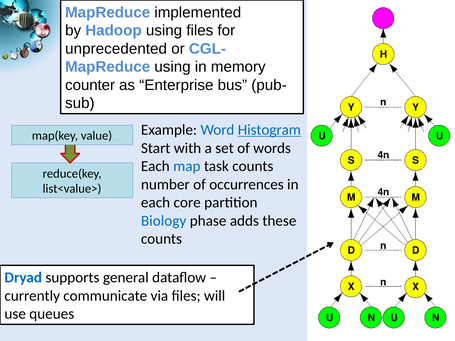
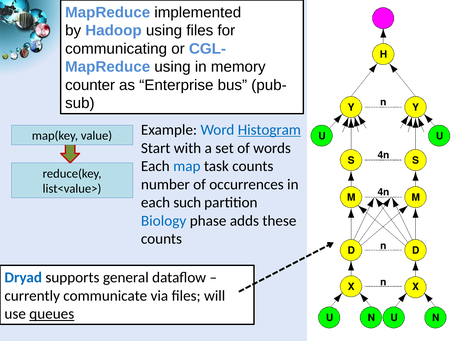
unprecedented: unprecedented -> communicating (116, 49)
core: core -> such (187, 203)
queues underline: none -> present (52, 314)
